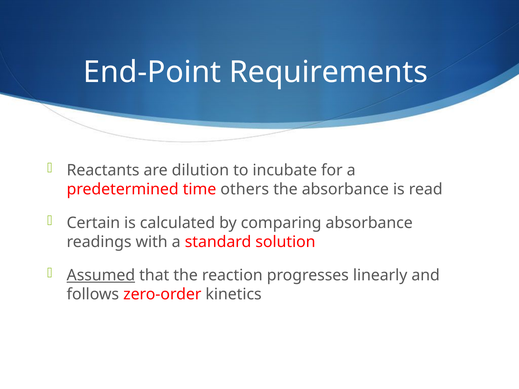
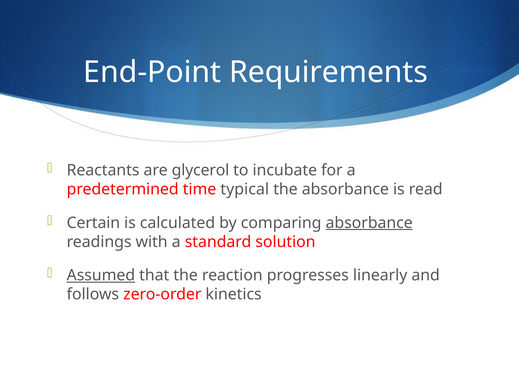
dilution: dilution -> glycerol (201, 170)
others: others -> typical (245, 189)
absorbance underline: none -> present (369, 223)
